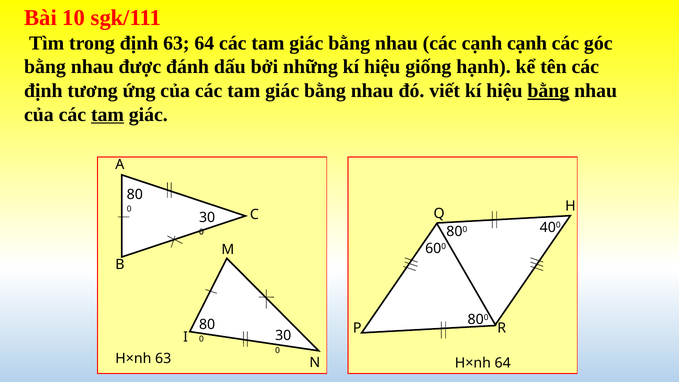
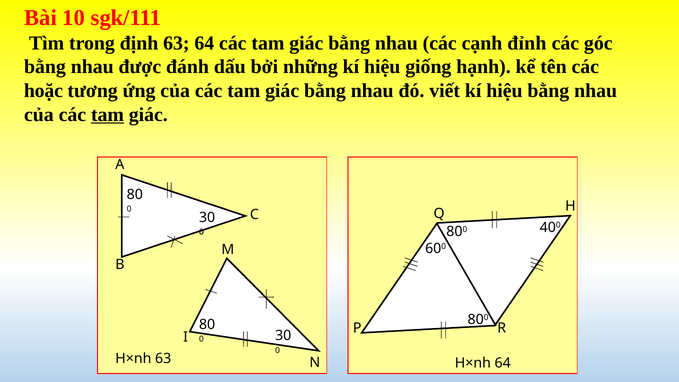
cạnh cạnh: cạnh -> đỉnh (527, 43)
định: định -> hoặc (43, 91)
bằng underline: present -> none (548, 91)
